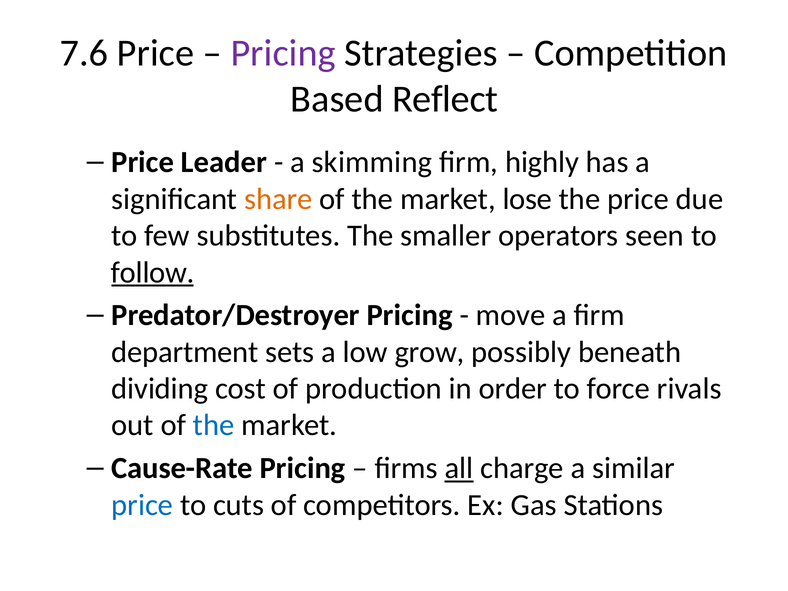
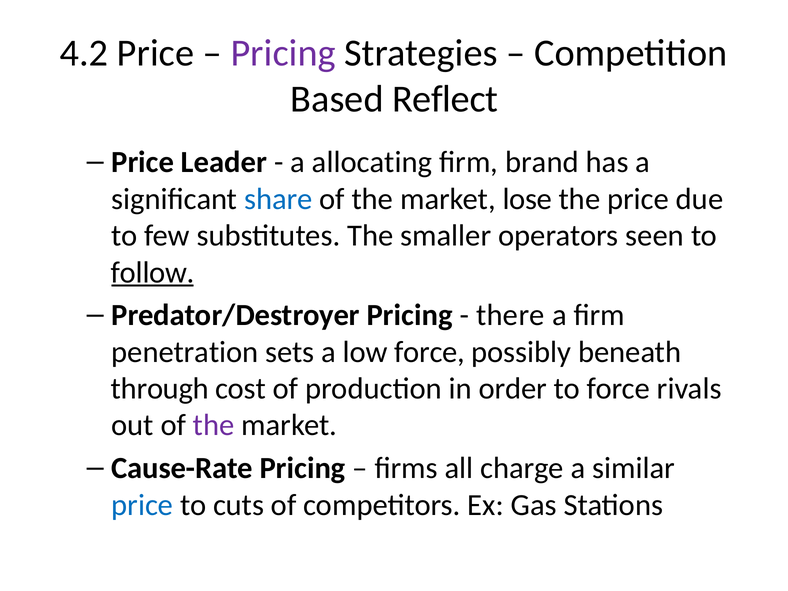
7.6: 7.6 -> 4.2 (84, 53)
skimming: skimming -> allocating (372, 162)
highly: highly -> brand (542, 162)
share colour: orange -> blue (278, 199)
move: move -> there (510, 315)
department: department -> penetration (185, 352)
low grow: grow -> force (430, 352)
dividing: dividing -> through (160, 389)
the colour: blue -> purple (214, 425)
all underline: present -> none (459, 468)
